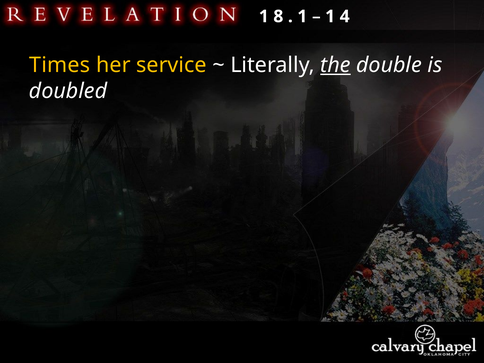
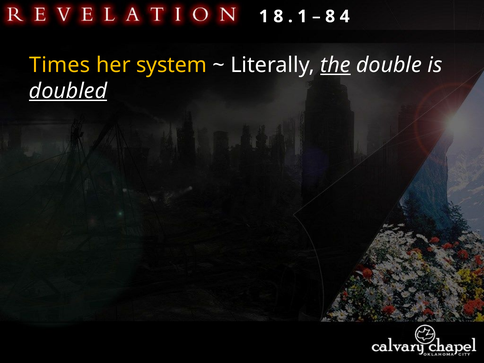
1: 1 -> 8 (330, 16)
service: service -> system (172, 65)
doubled underline: none -> present (68, 91)
